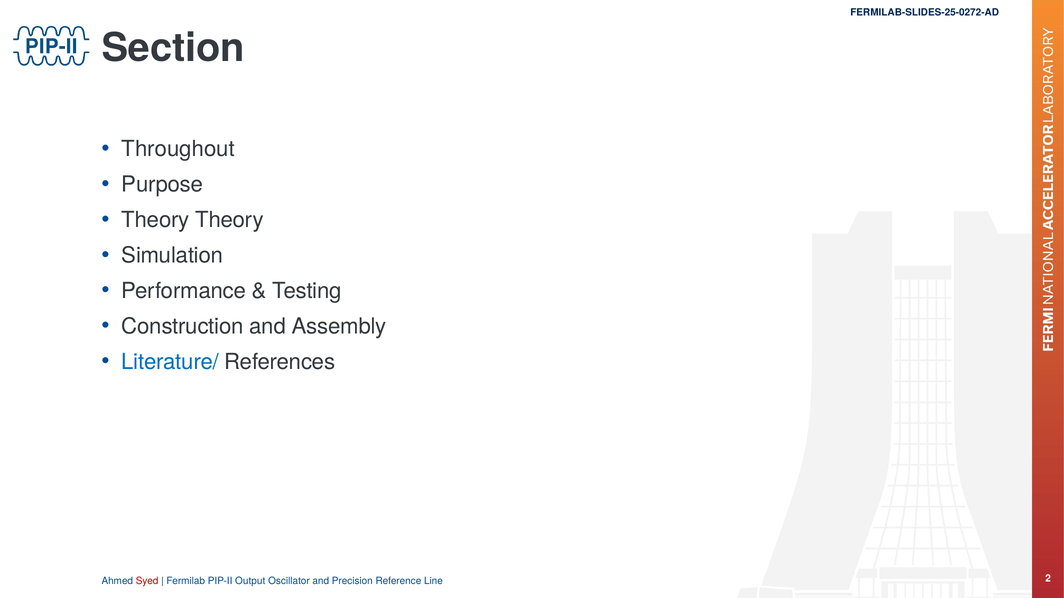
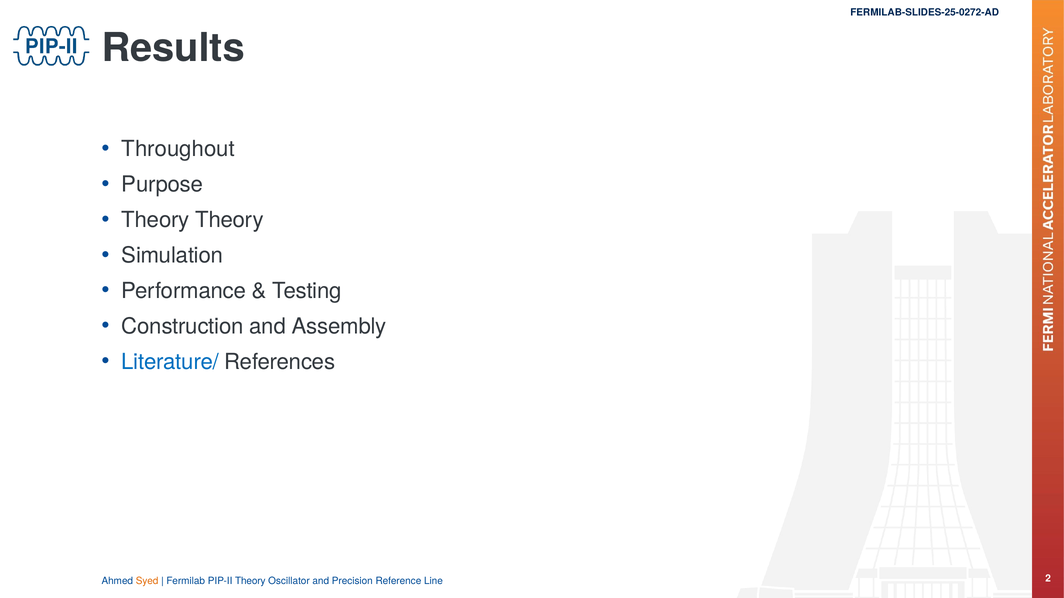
Section: Section -> Results (173, 48)
Syed colour: red -> orange (147, 581)
PIP-II Output: Output -> Theory (250, 581)
